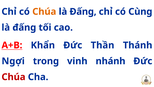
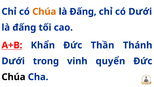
có Cùng: Cùng -> Dưới (140, 12)
Ngợi: Ngợi -> Dưới (13, 61)
nhánh: nhánh -> quyển (110, 61)
Chúa colour: red -> black (13, 77)
